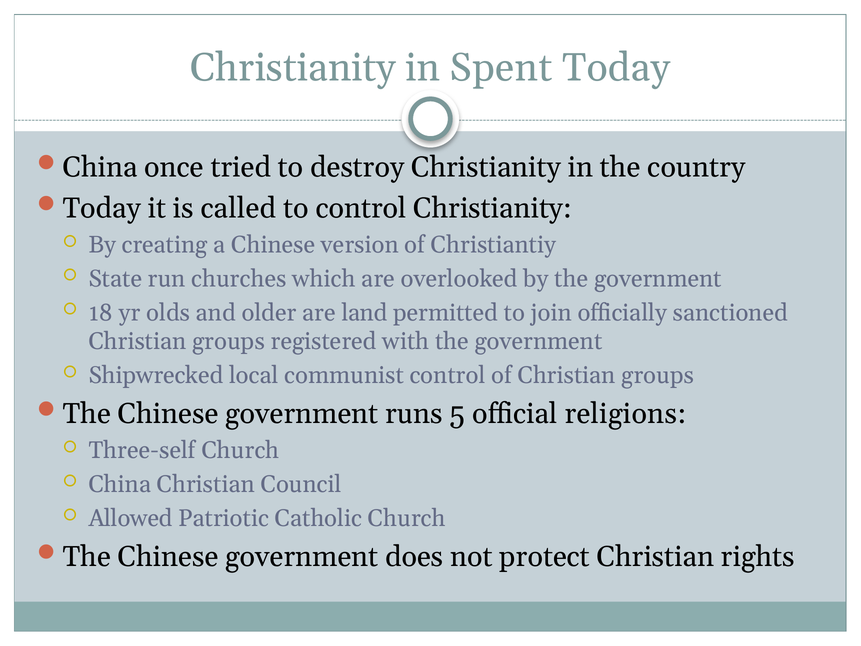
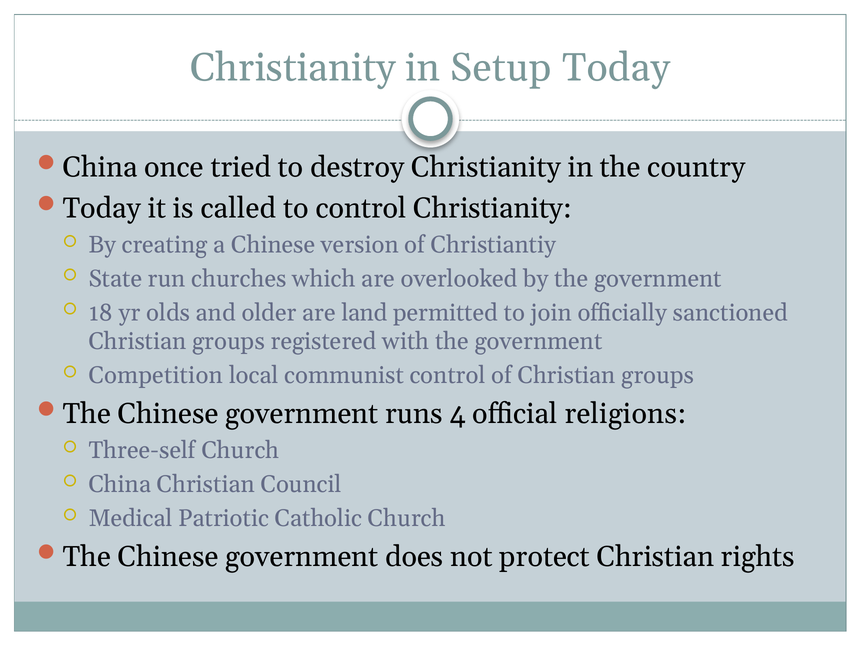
Spent: Spent -> Setup (501, 68)
Shipwrecked: Shipwrecked -> Competition (156, 375)
5: 5 -> 4 (458, 414)
Allowed: Allowed -> Medical (130, 518)
